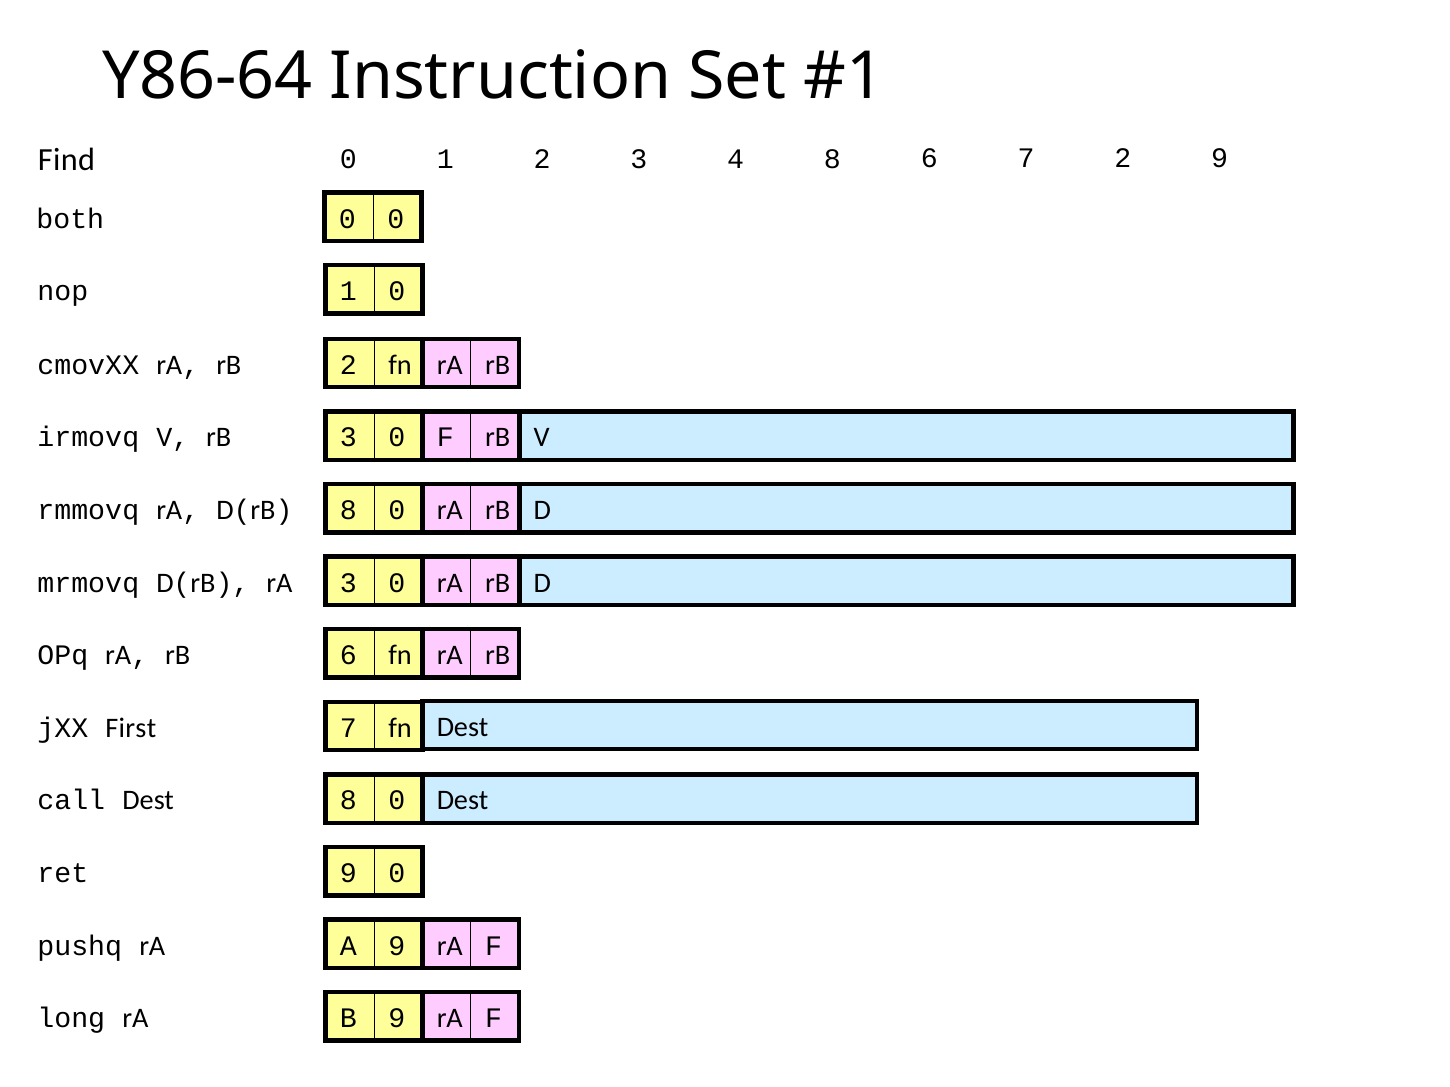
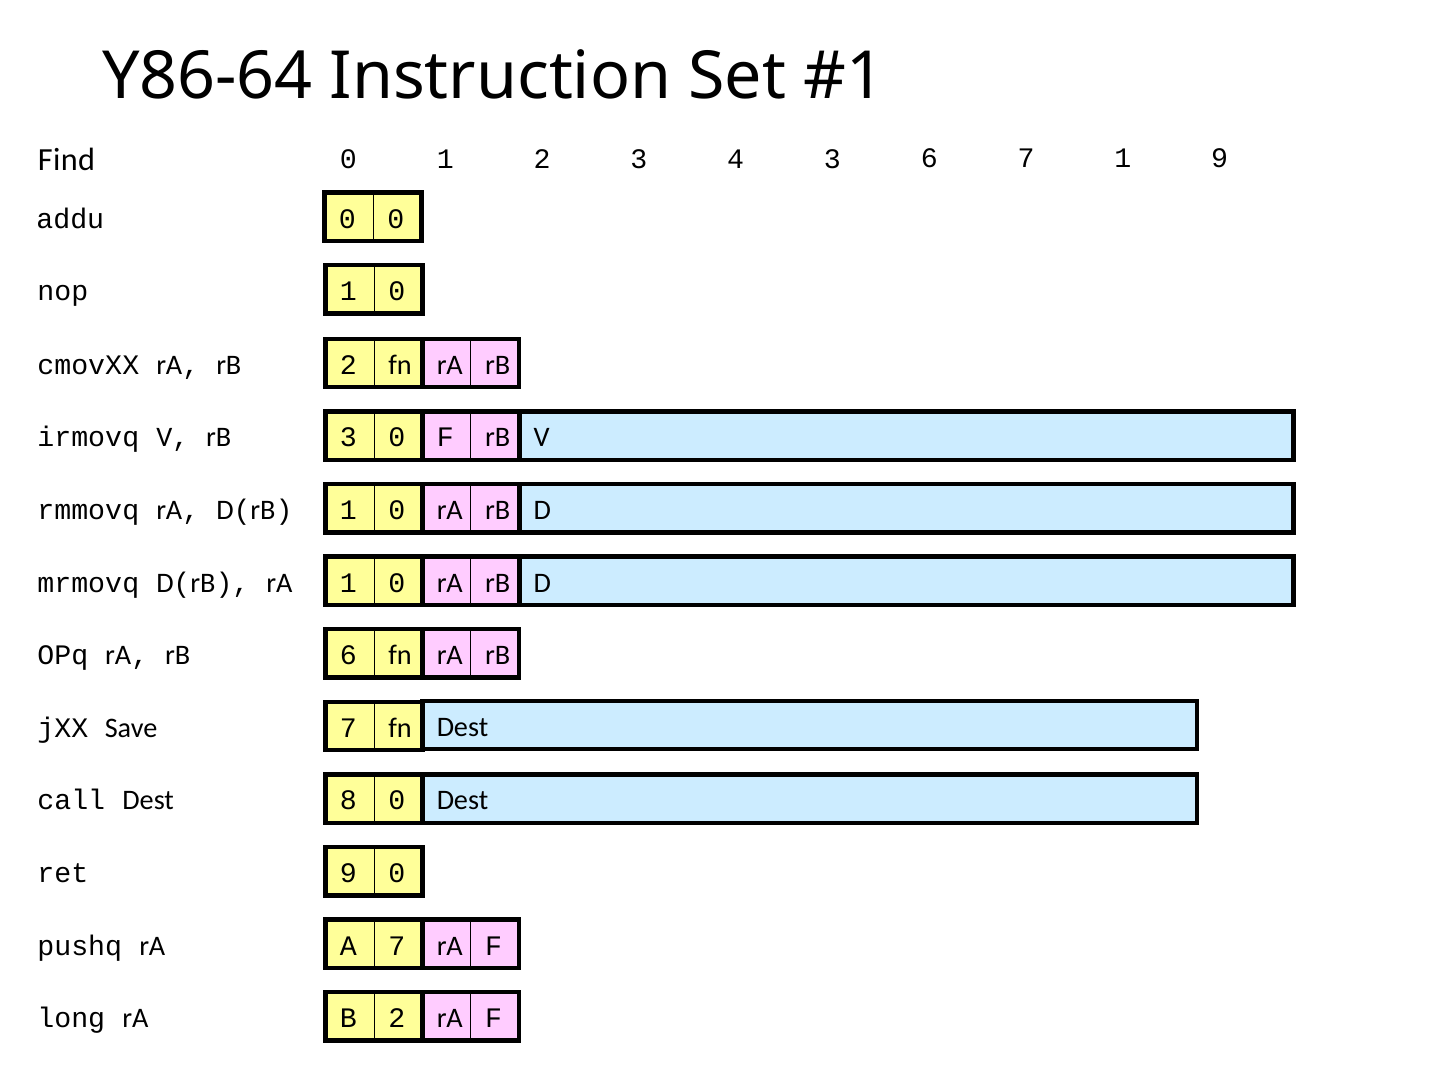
4 8: 8 -> 3 (832, 159)
7 2: 2 -> 1 (1123, 158)
both: both -> addu (70, 219)
D(rB 8: 8 -> 1 (348, 510)
rA 3: 3 -> 1 (348, 583)
First: First -> Save (131, 728)
A 9: 9 -> 7 (397, 946)
B 9: 9 -> 2 (397, 1018)
